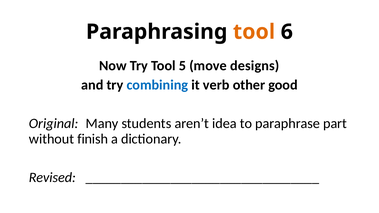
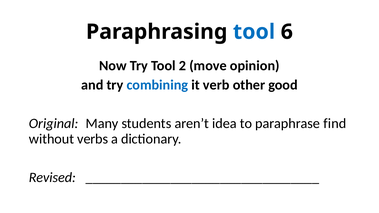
tool colour: orange -> blue (254, 32)
5: 5 -> 2 (183, 66)
designs: designs -> opinion (255, 66)
part: part -> find (335, 124)
finish: finish -> verbs (93, 139)
